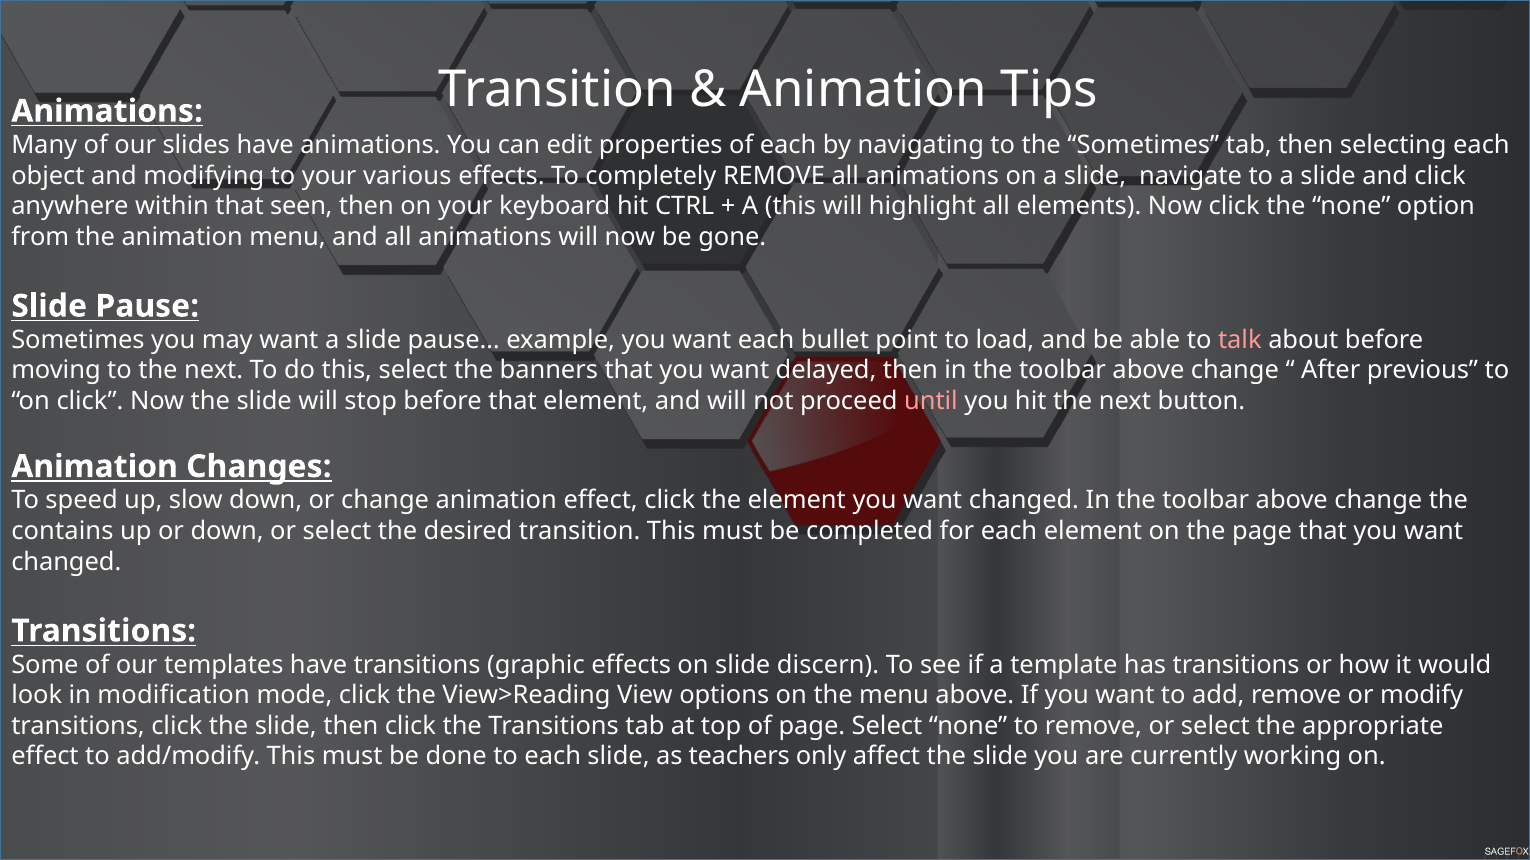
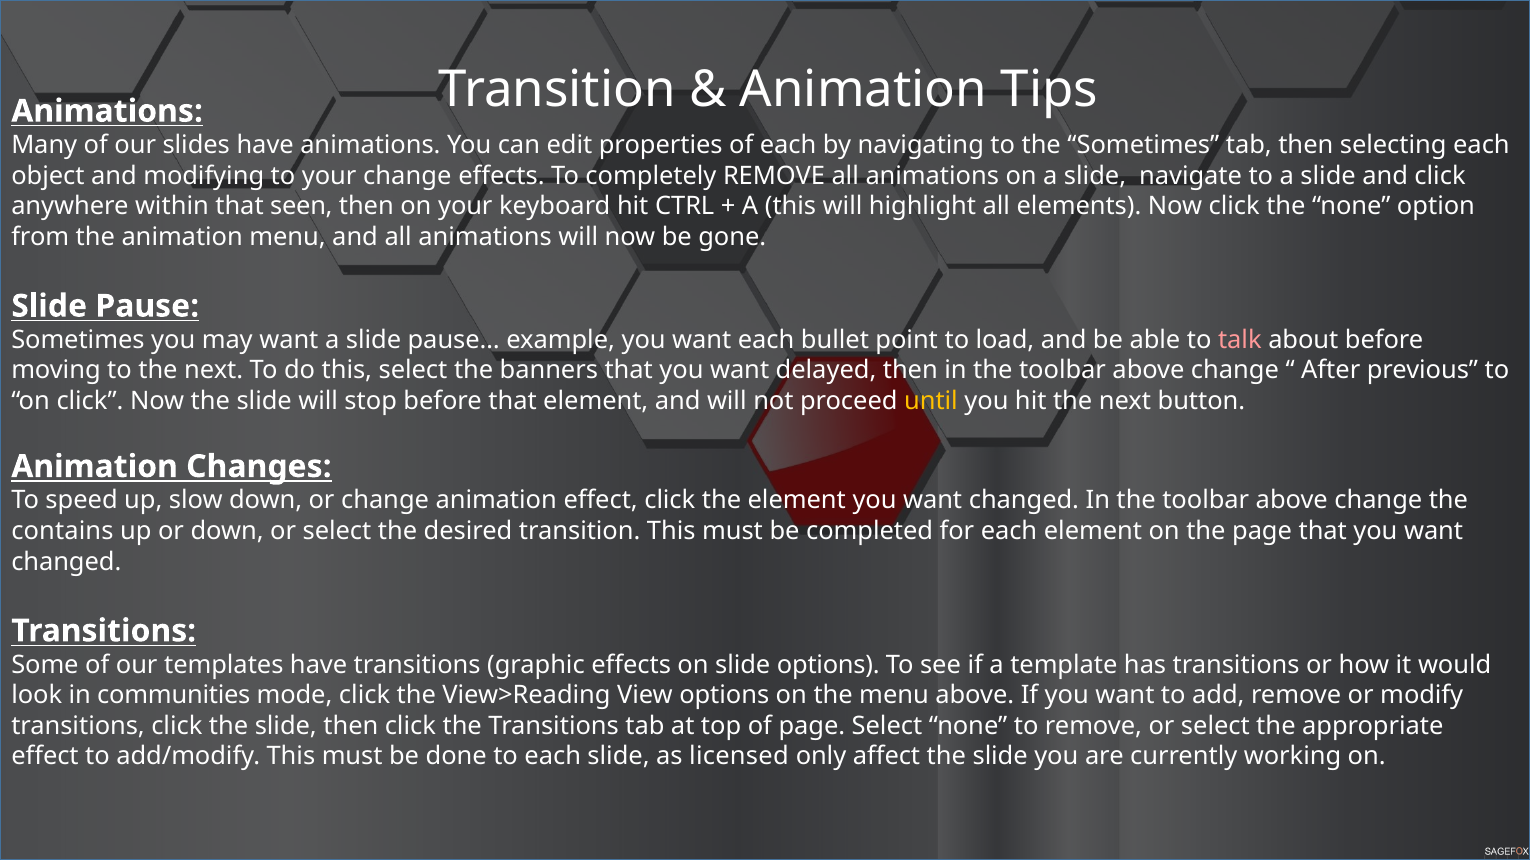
your various: various -> change (407, 176)
until colour: pink -> yellow (931, 401)
slide discern: discern -> options (828, 665)
modification: modification -> communities (174, 696)
teachers: teachers -> licensed (739, 757)
